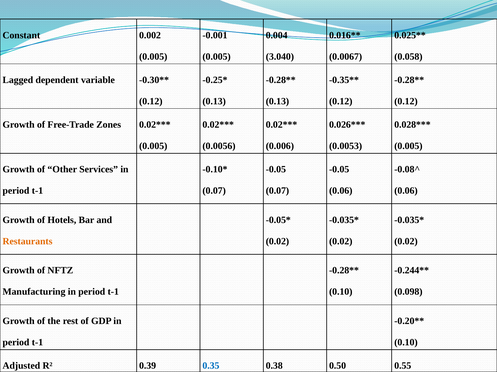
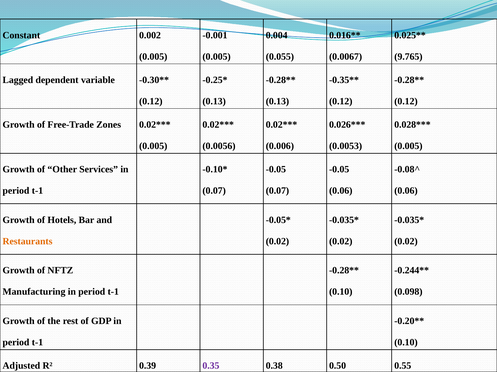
3.040: 3.040 -> 0.055 (280, 57)
0.058: 0.058 -> 9.765 (408, 57)
0.35 colour: blue -> purple (211, 366)
